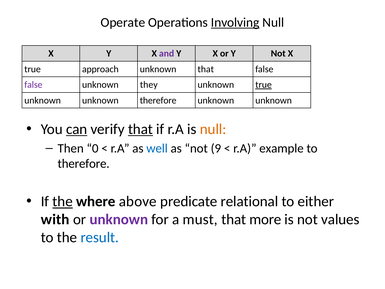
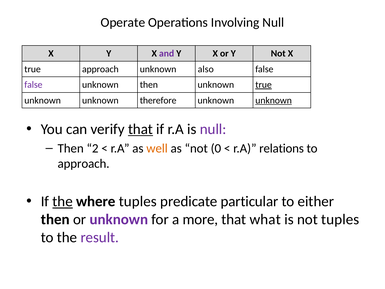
Involving underline: present -> none (235, 22)
unknown that: that -> also (206, 69)
unknown they: they -> then (149, 85)
unknown underline: none -> present (274, 100)
can underline: present -> none (77, 129)
null colour: orange -> purple (213, 129)
0: 0 -> 2 (93, 148)
well colour: blue -> orange (157, 148)
9: 9 -> 0 (216, 148)
example: example -> relations (282, 148)
therefore: therefore -> approach (84, 164)
where above: above -> tuples (138, 201)
relational: relational -> particular (249, 201)
with: with -> then (55, 219)
must: must -> more (200, 219)
more: more -> what (265, 219)
not values: values -> tuples (340, 219)
result colour: blue -> purple (100, 237)
